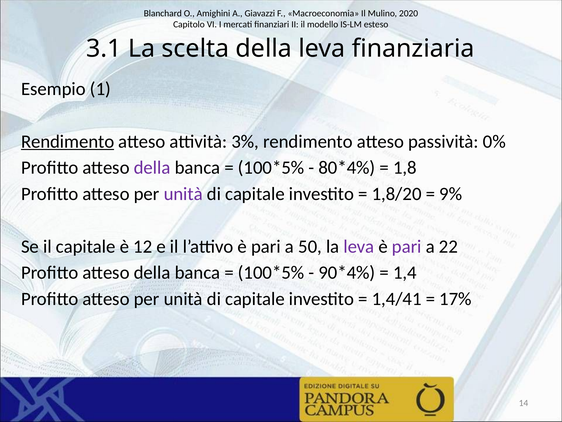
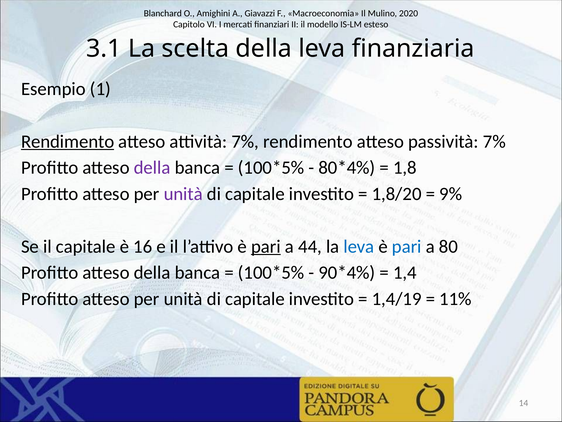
attività 3%: 3% -> 7% (245, 141)
passività 0%: 0% -> 7% (494, 141)
12: 12 -> 16 (143, 246)
pari underline: none -> present (266, 246)
50: 50 -> 44 (310, 246)
leva colour: purple -> blue (359, 246)
pari colour: purple -> blue (407, 246)
22: 22 -> 80 (448, 246)
1,4/41: 1,4/41 -> 1,4/19 (397, 299)
17%: 17% -> 11% (455, 299)
